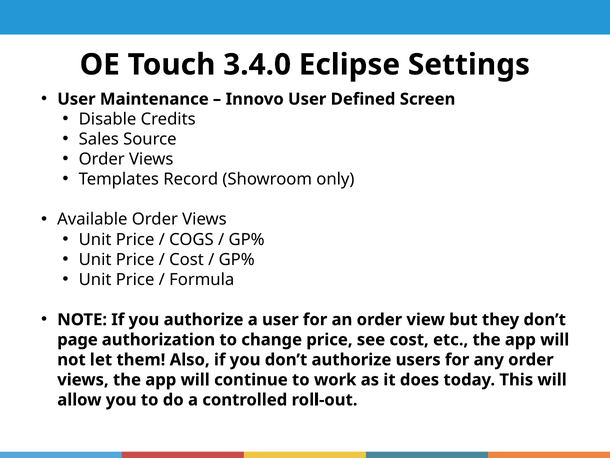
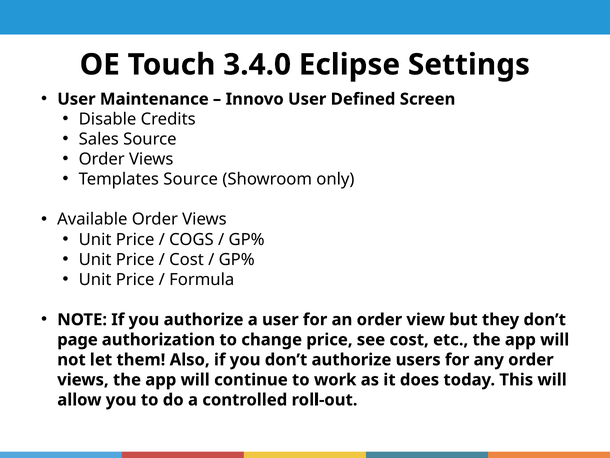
Templates Record: Record -> Source (191, 179)
